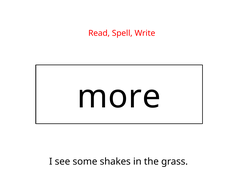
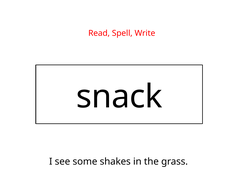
more: more -> snack (119, 97)
